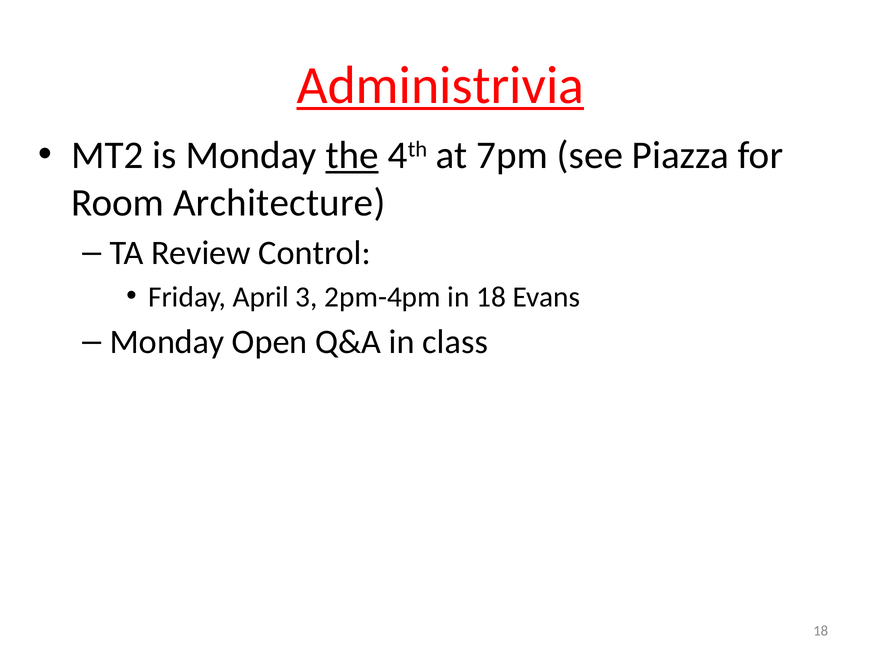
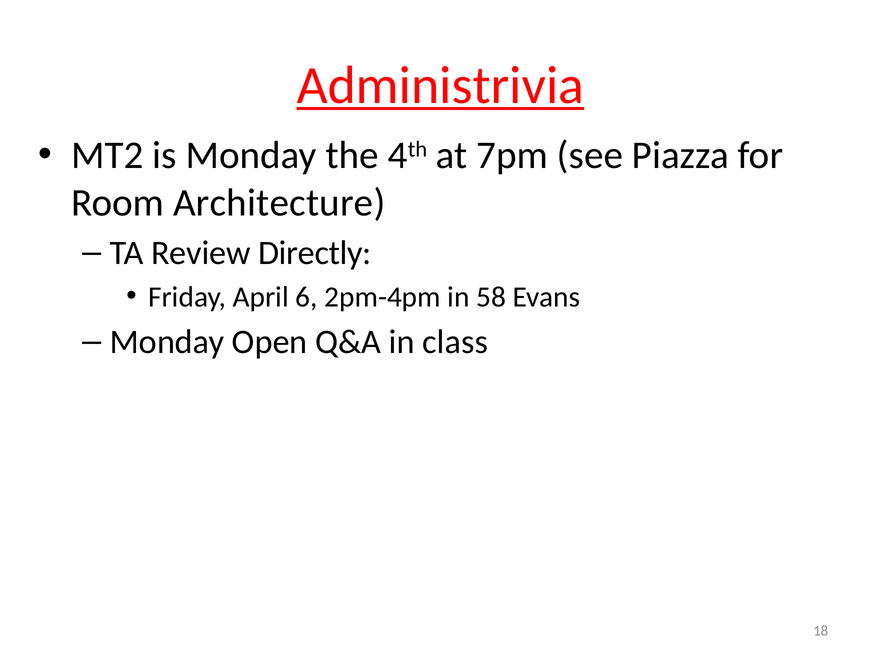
the underline: present -> none (352, 155)
Control: Control -> Directly (315, 253)
3: 3 -> 6 (306, 297)
in 18: 18 -> 58 (491, 297)
